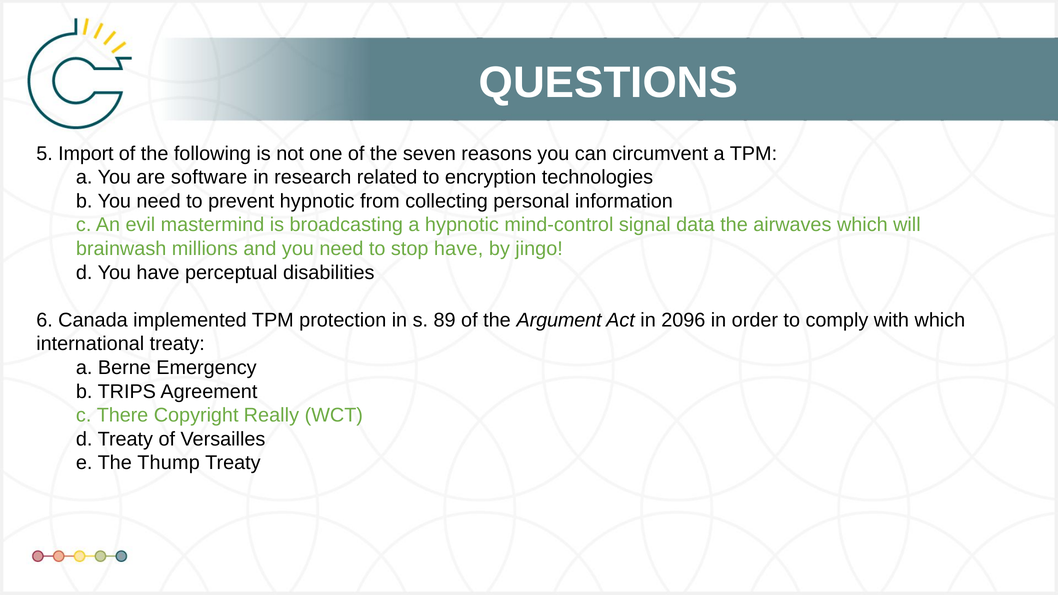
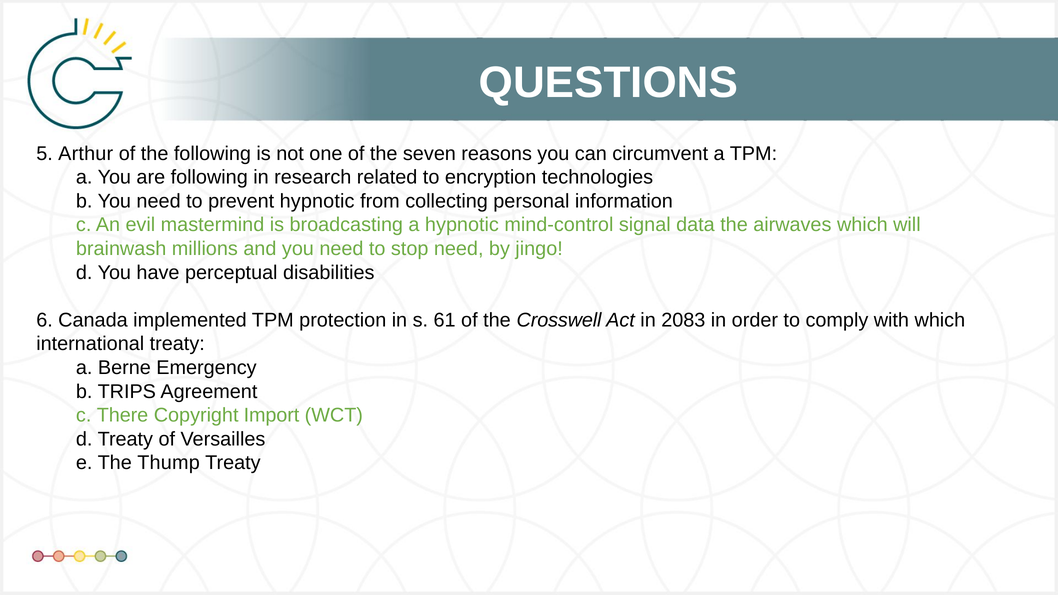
Import: Import -> Arthur (86, 154)
are software: software -> following (209, 177)
stop have: have -> need (459, 249)
89: 89 -> 61 (445, 320)
Argument: Argument -> Crosswell (559, 320)
2096: 2096 -> 2083 (683, 320)
Really: Really -> Import (271, 415)
